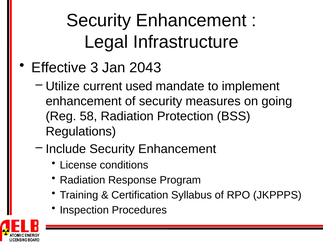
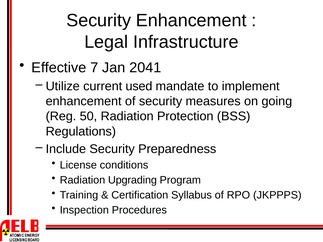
3: 3 -> 7 (94, 68)
2043: 2043 -> 2041 (145, 68)
58: 58 -> 50 (88, 116)
Include Security Enhancement: Enhancement -> Preparedness (177, 149)
Response: Response -> Upgrading (132, 180)
